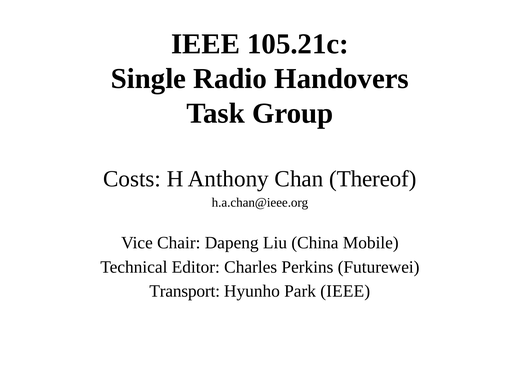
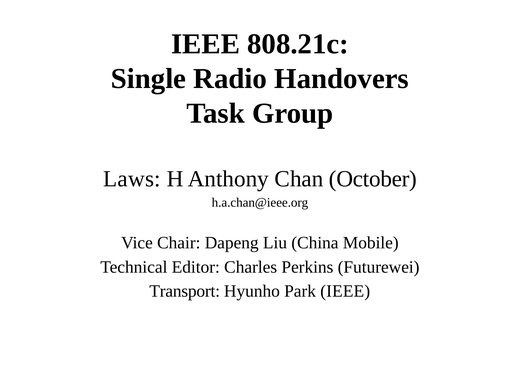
105.21c: 105.21c -> 808.21c (298, 44)
Costs: Costs -> Laws (132, 179)
Thereof: Thereof -> October (373, 179)
